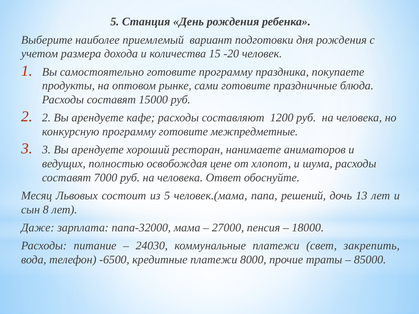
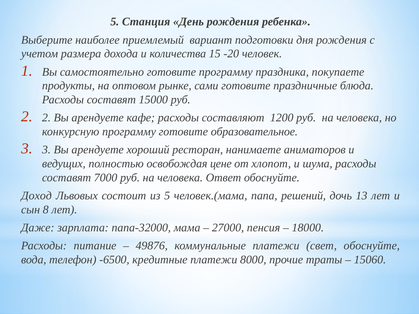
межпредметные: межпредметные -> образовательное (254, 132)
Месяц: Месяц -> Доход (36, 196)
24030: 24030 -> 49876 (152, 246)
свет закрепить: закрепить -> обоснуйте (372, 246)
85000: 85000 -> 15060 (370, 260)
